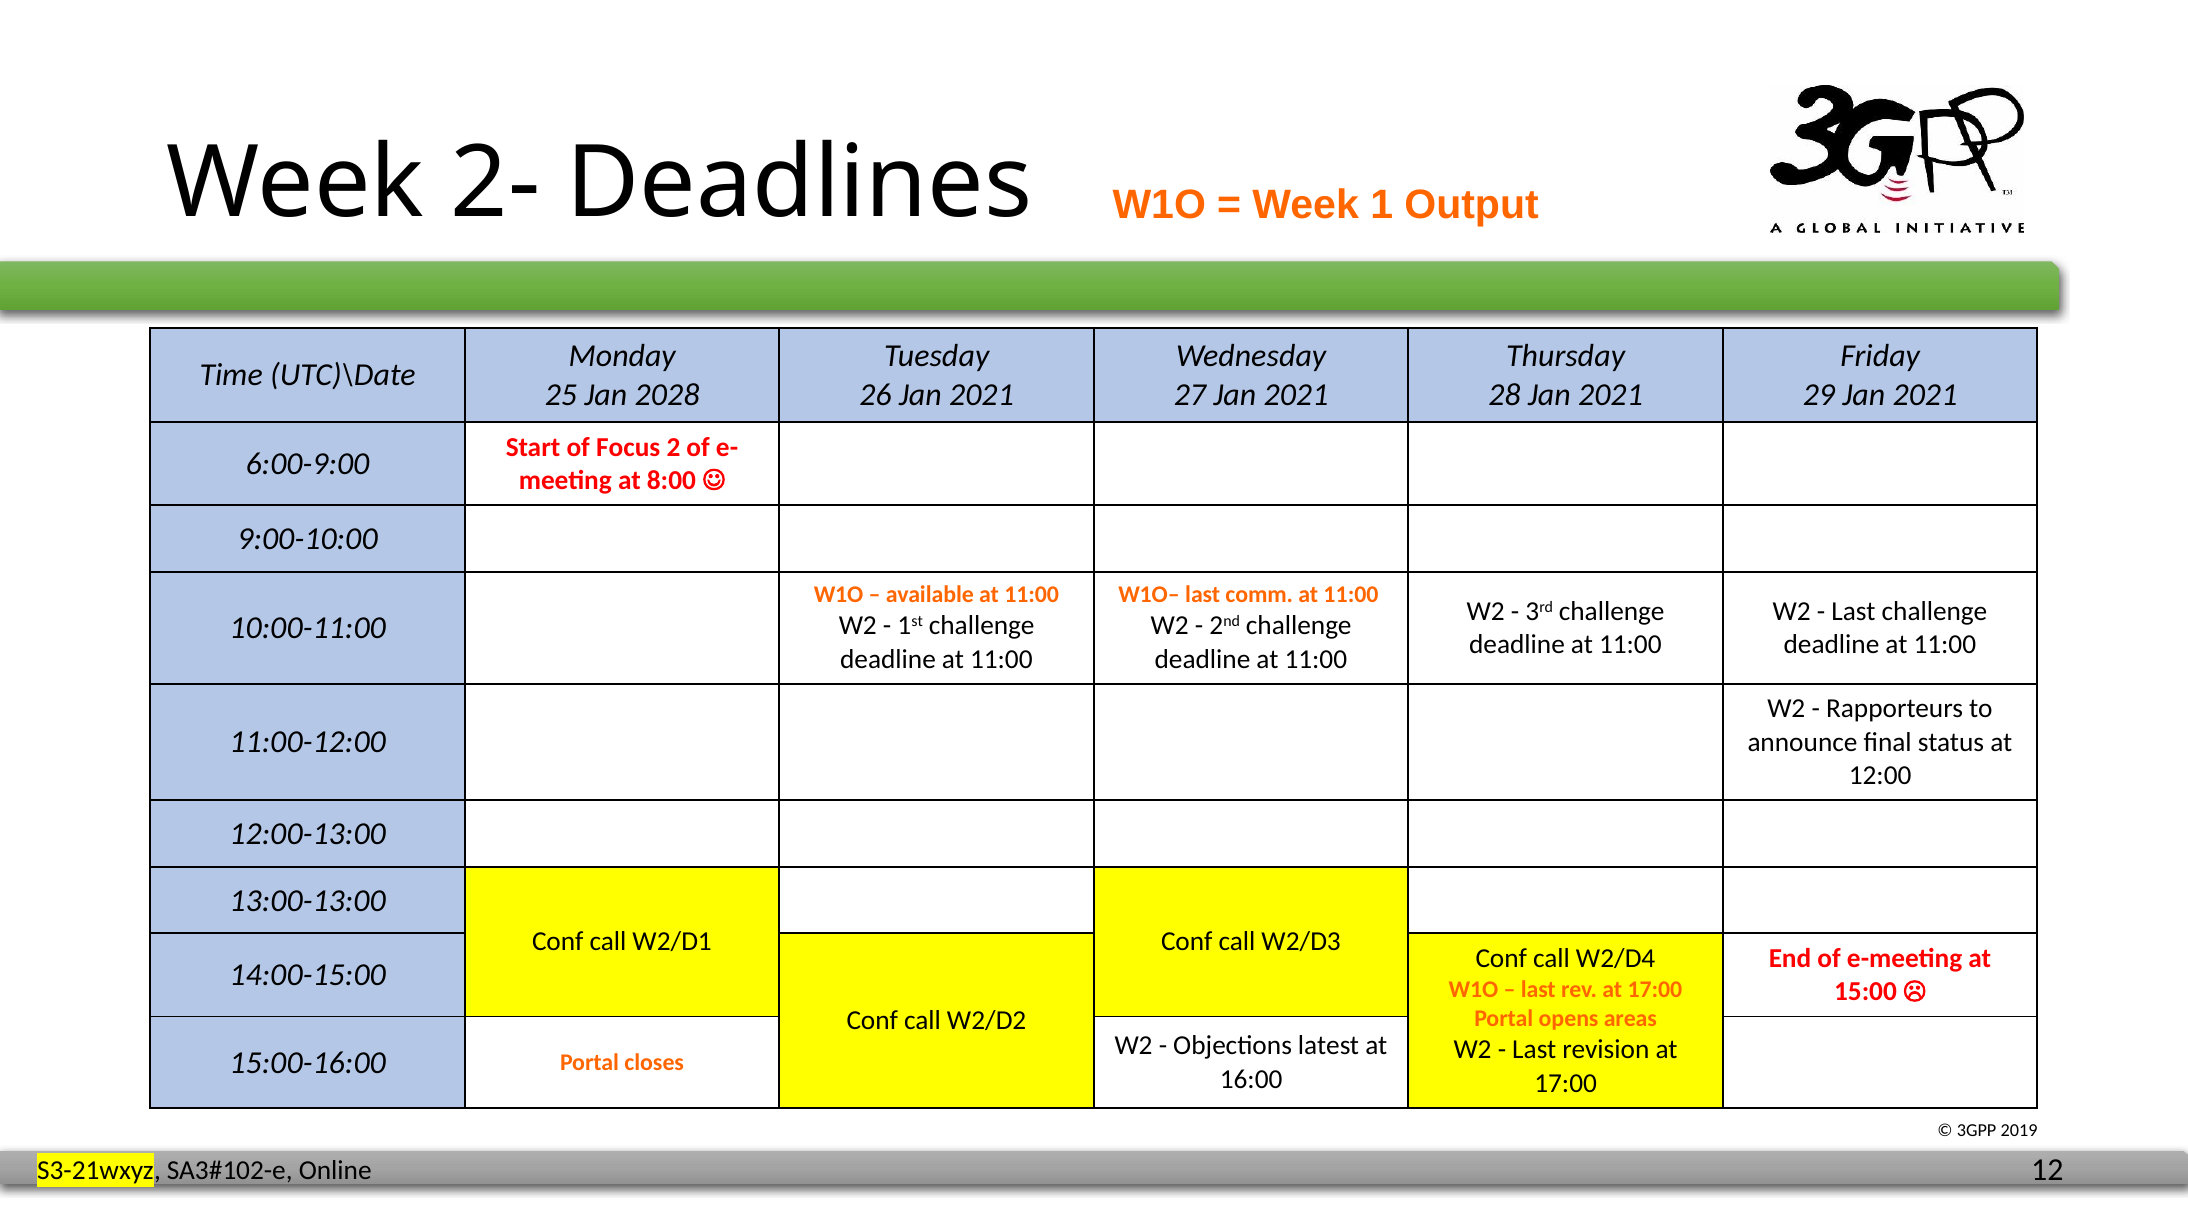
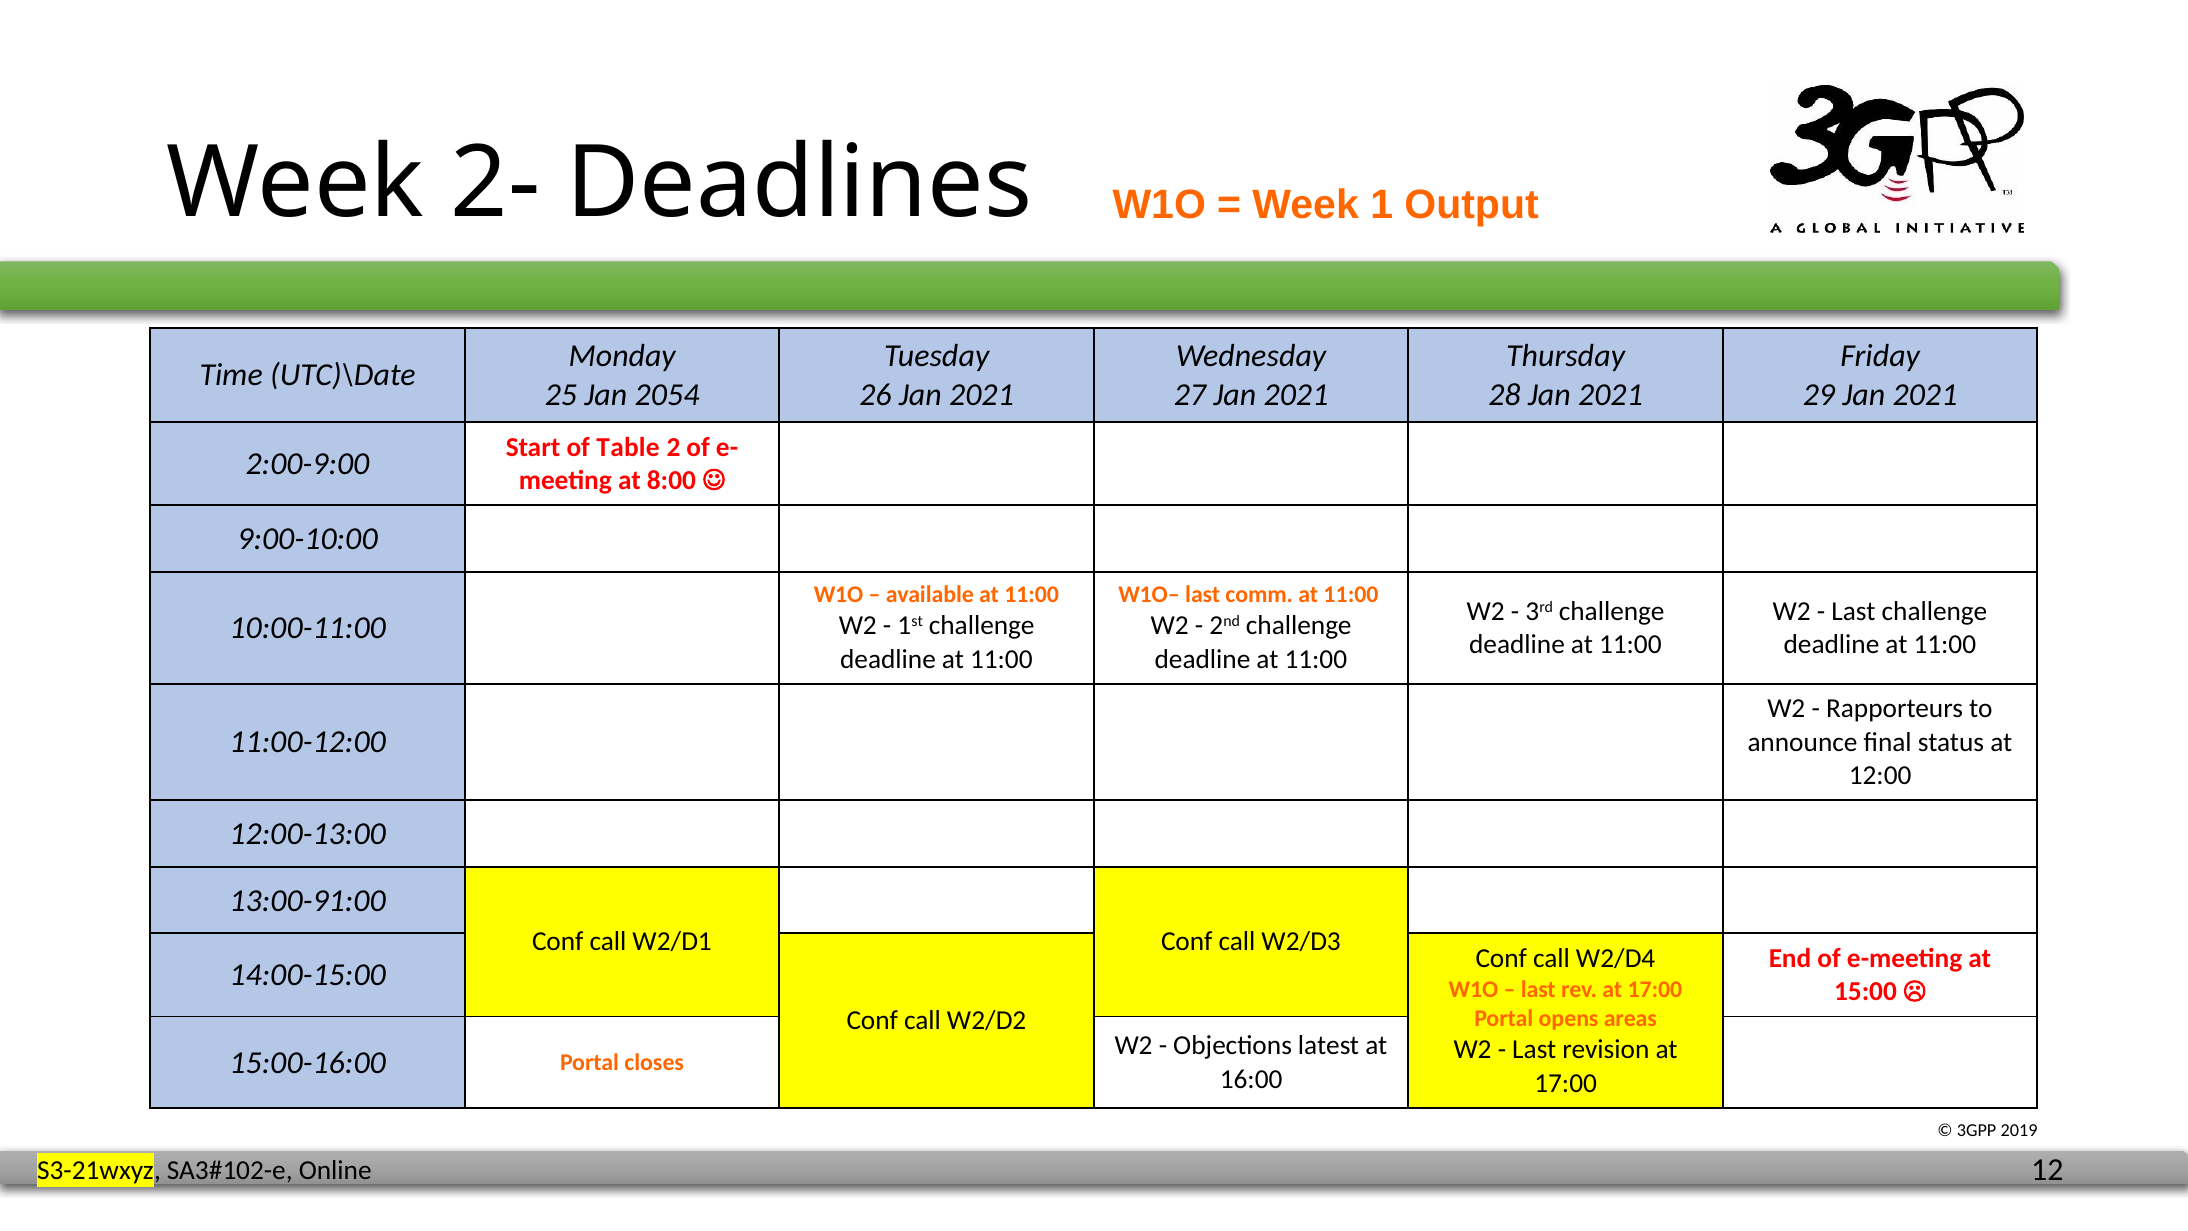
2028: 2028 -> 2054 (667, 394)
Focus: Focus -> Table (628, 447)
6:00-9:00: 6:00-9:00 -> 2:00-9:00 (307, 464)
13:00-13:00: 13:00-13:00 -> 13:00-91:00 (308, 900)
